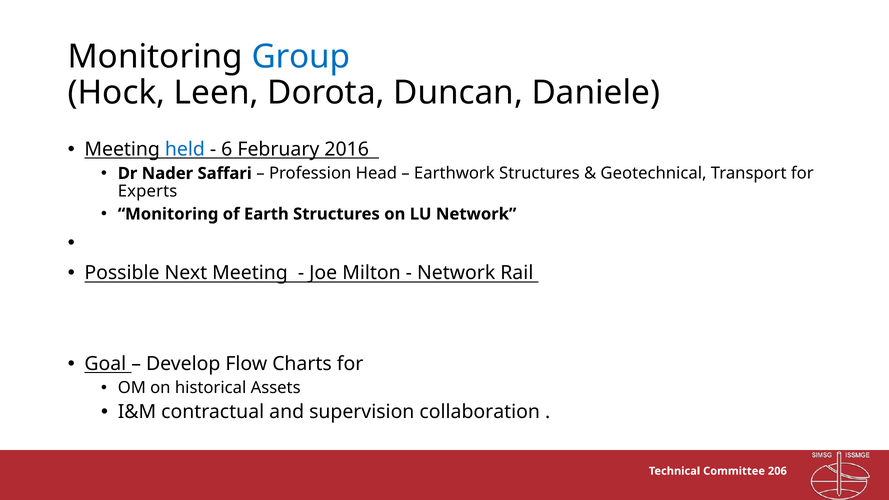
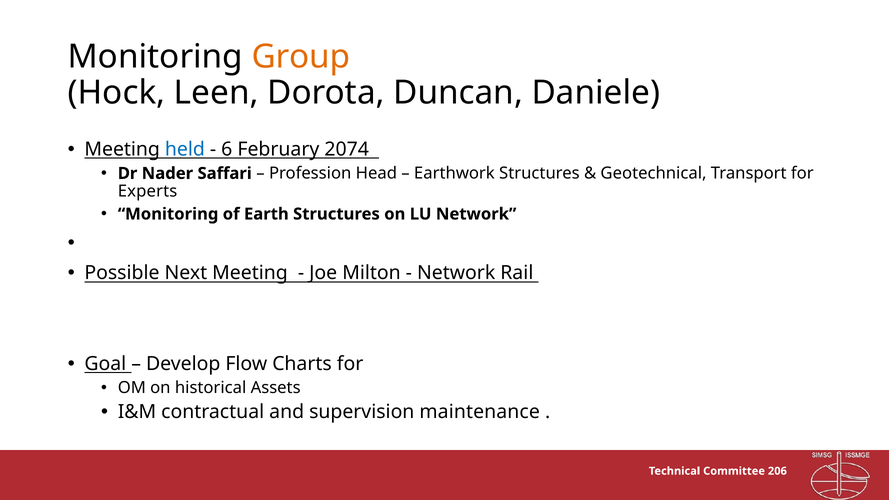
Group colour: blue -> orange (301, 57)
2016: 2016 -> 2074 (347, 149)
collaboration: collaboration -> maintenance (480, 412)
